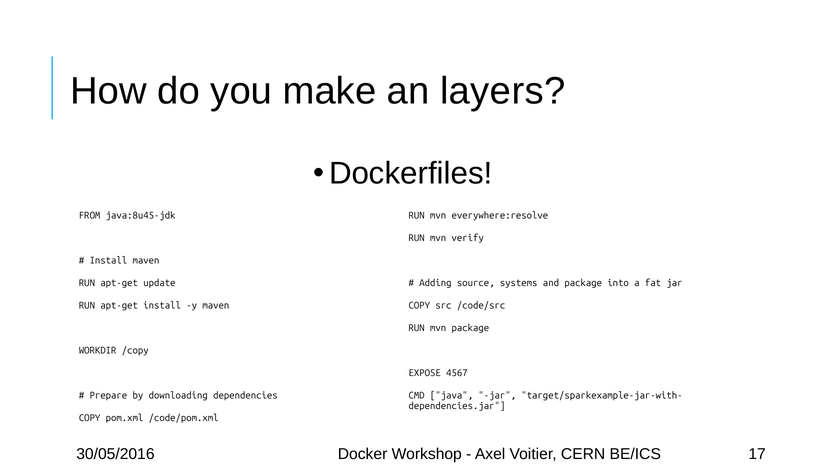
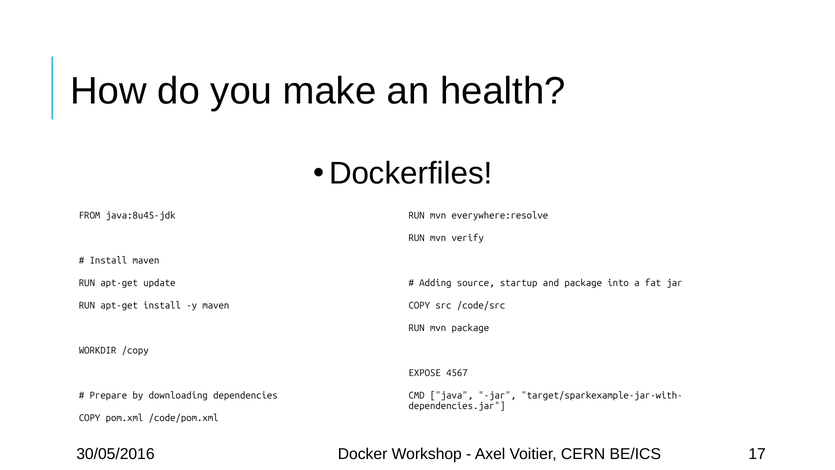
layers: layers -> health (503, 91)
systems: systems -> startup (519, 283)
